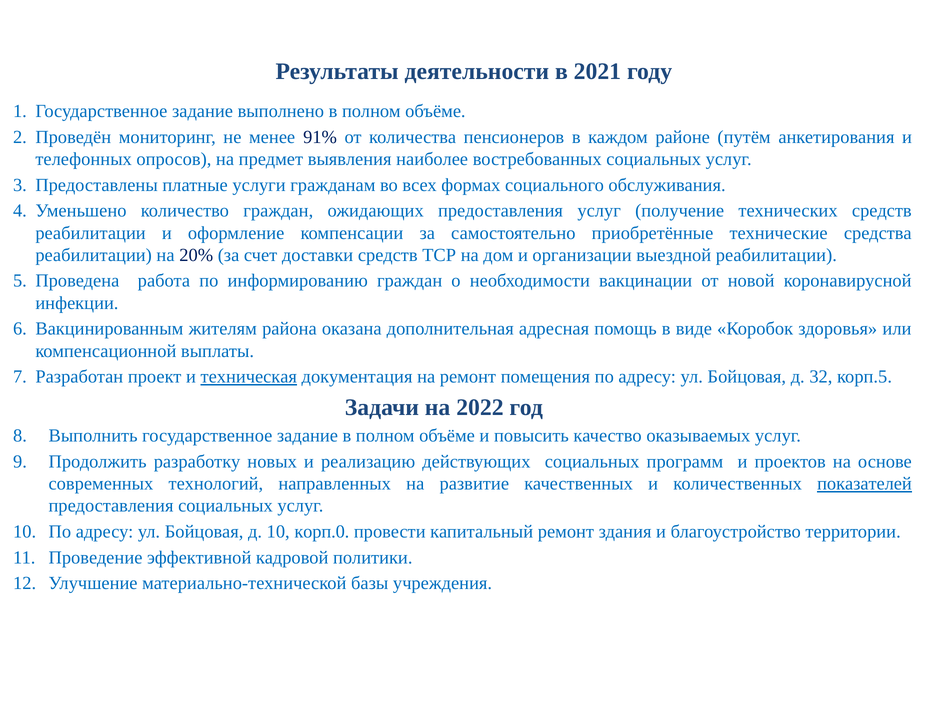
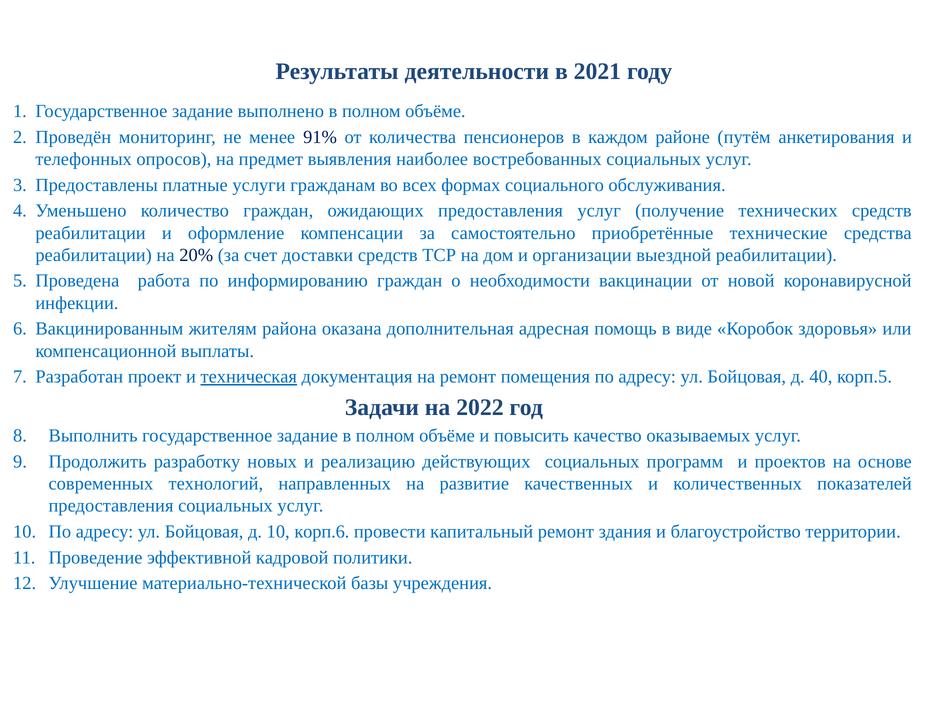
32: 32 -> 40 (821, 377)
показателей underline: present -> none (864, 484)
корп.0: корп.0 -> корп.6 (322, 532)
